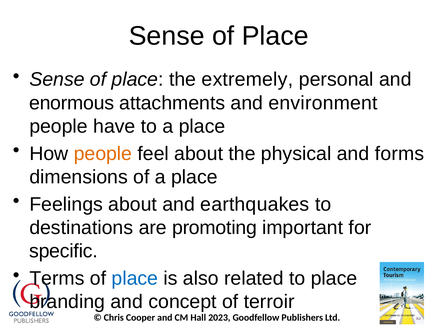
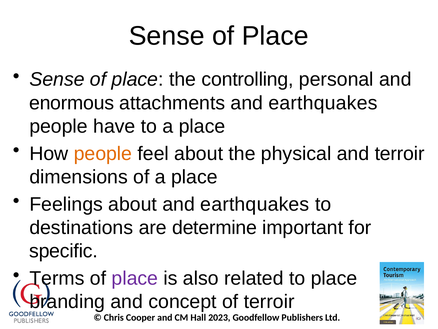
extremely: extremely -> controlling (248, 79)
attachments and environment: environment -> earthquakes (323, 103)
and forms: forms -> terroir (400, 153)
promoting: promoting -> determine (215, 227)
place colour: blue -> purple (135, 278)
